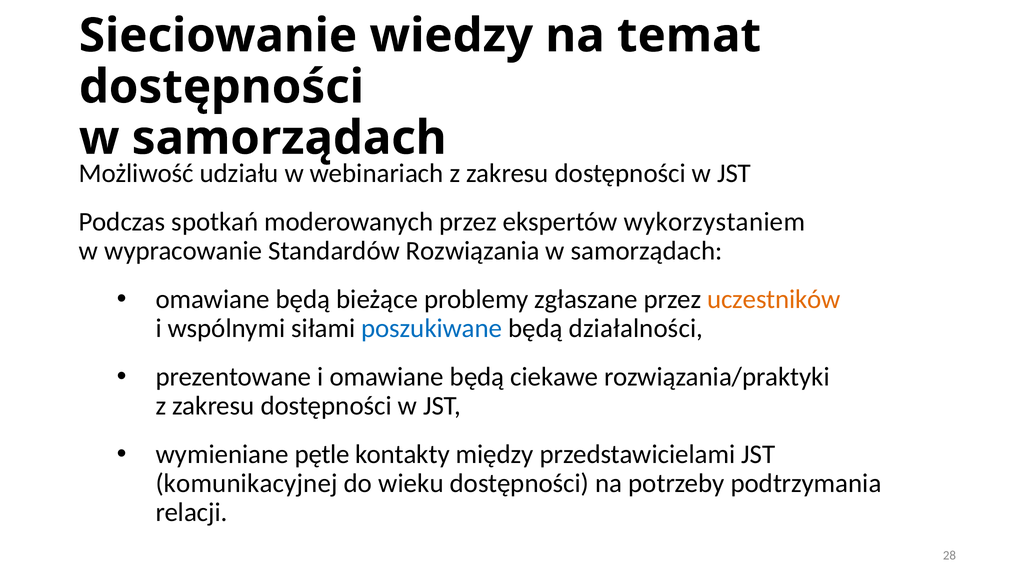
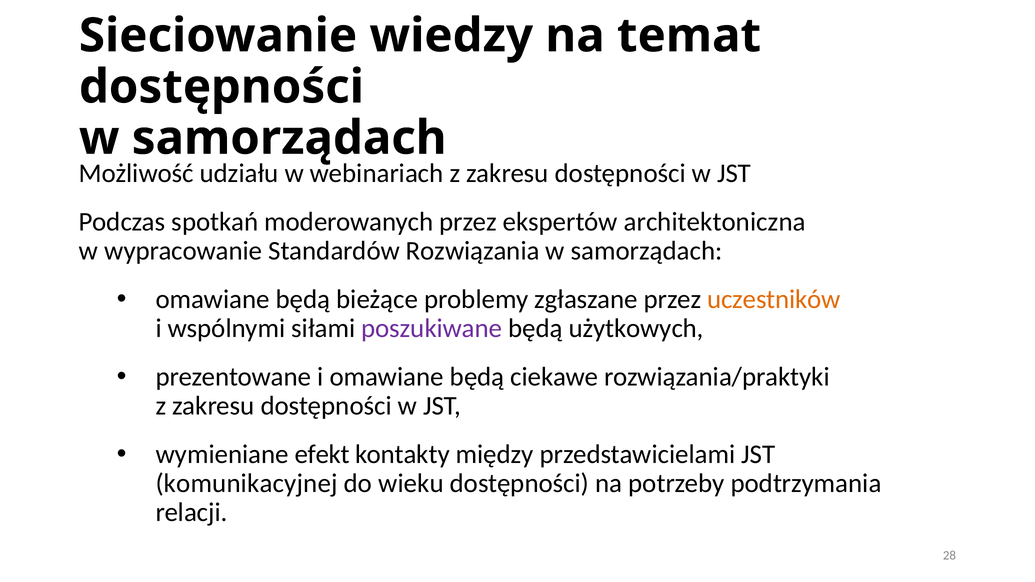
wykorzystaniem: wykorzystaniem -> architektoniczna (715, 222)
poszukiwane colour: blue -> purple (432, 328)
działalności: działalności -> użytkowych (636, 328)
pętle: pętle -> efekt (322, 455)
